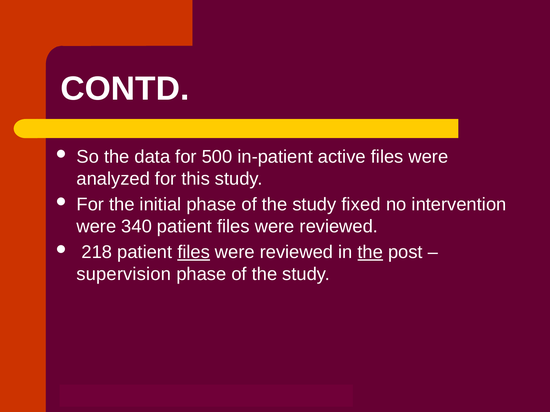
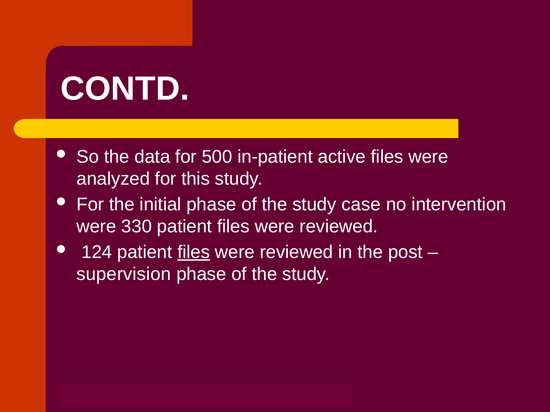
fixed: fixed -> case (361, 205)
340: 340 -> 330 (137, 227)
218: 218 -> 124 (97, 252)
the underline: present -> none (370, 252)
